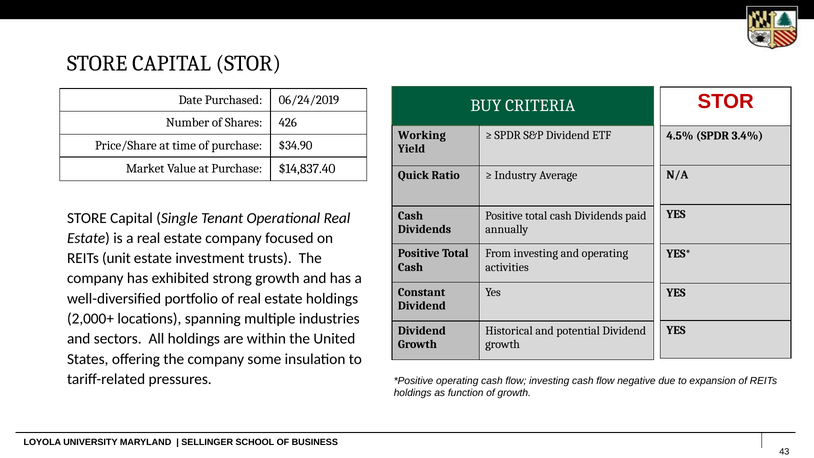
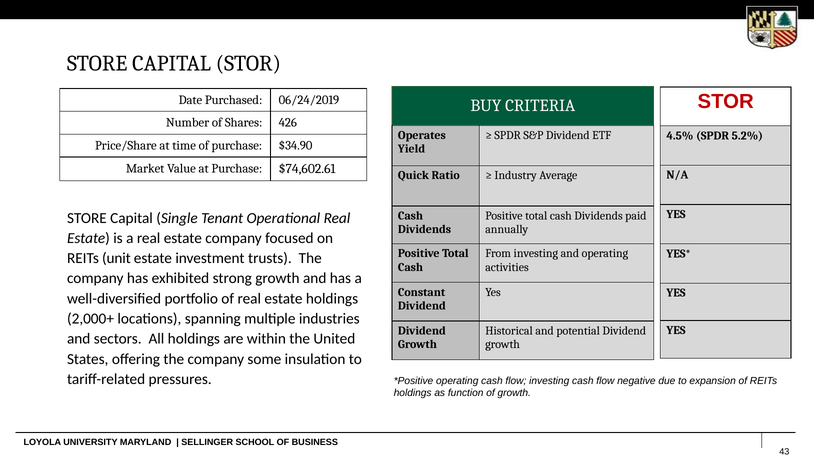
Working: Working -> Operates (422, 135)
3.4%: 3.4% -> 5.2% (747, 136)
$14,837.40: $14,837.40 -> $74,602.61 (307, 169)
